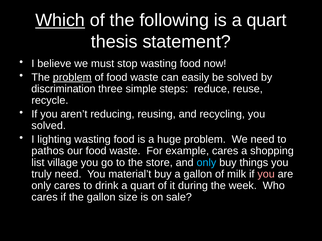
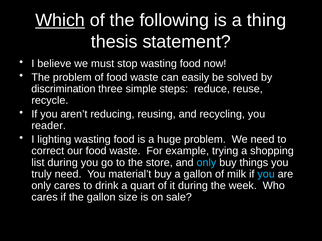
is a quart: quart -> thing (267, 20)
problem underline: present -> none (72, 77)
solved: solved -> reader (49, 126)
pathos: pathos -> correct (48, 151)
example cares: cares -> trying (225, 151)
list village: village -> during (63, 163)
you colour: pink -> light blue (266, 174)
